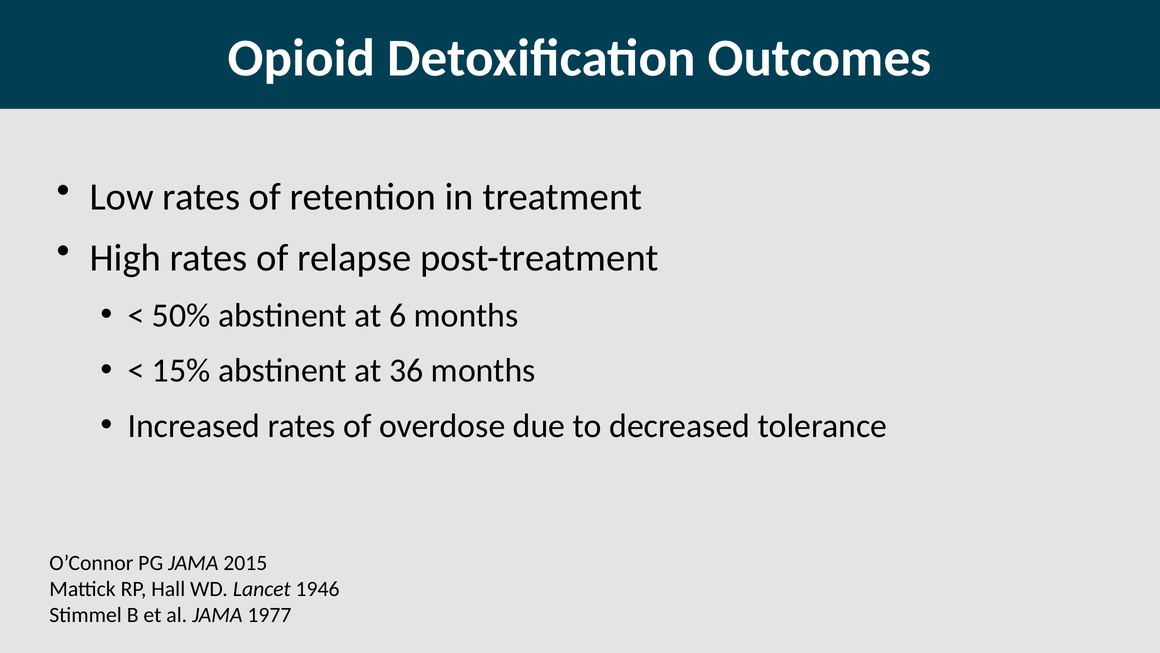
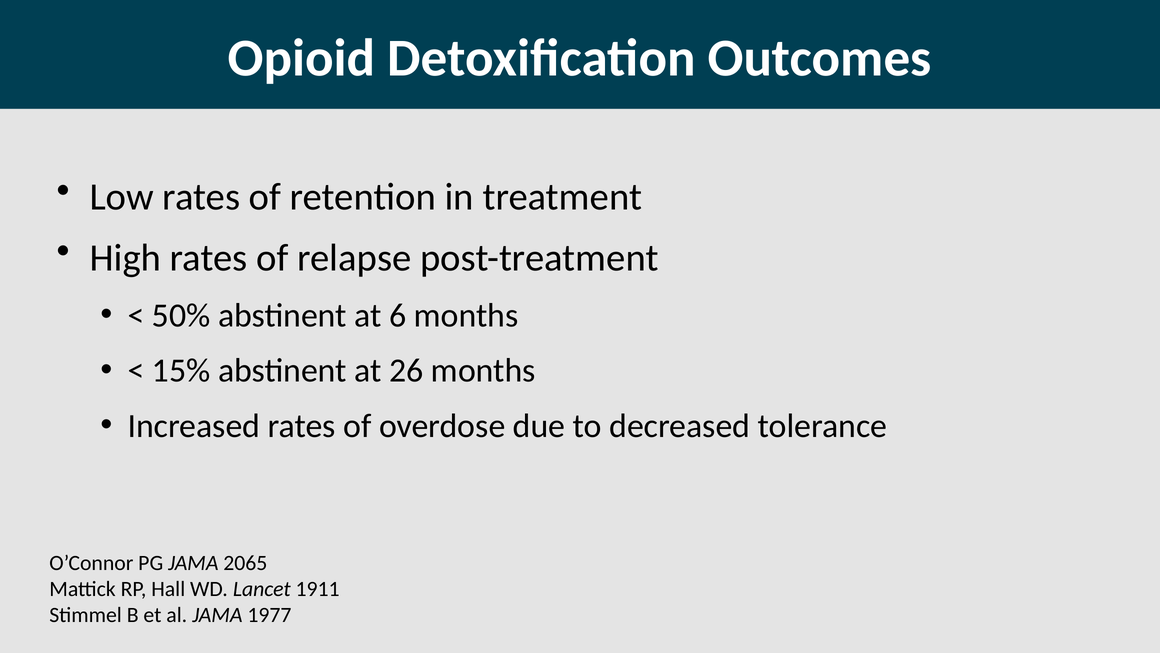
36: 36 -> 26 (406, 371)
2015: 2015 -> 2065 (245, 563)
1946: 1946 -> 1911 (318, 589)
